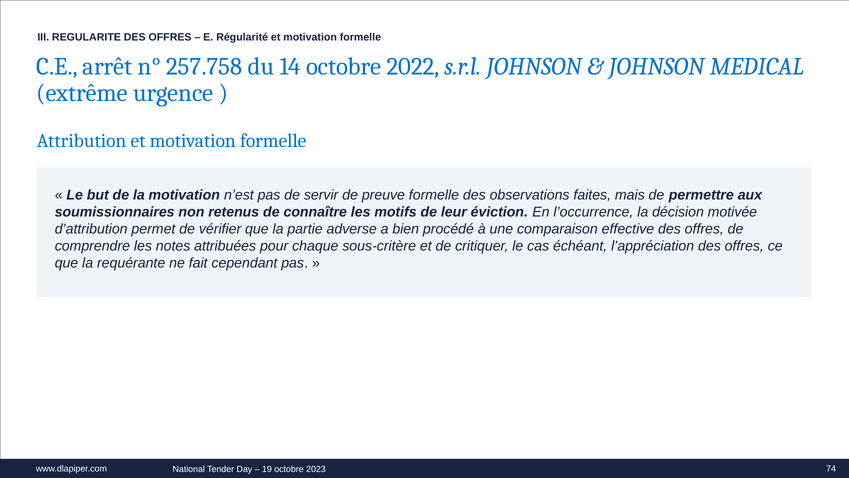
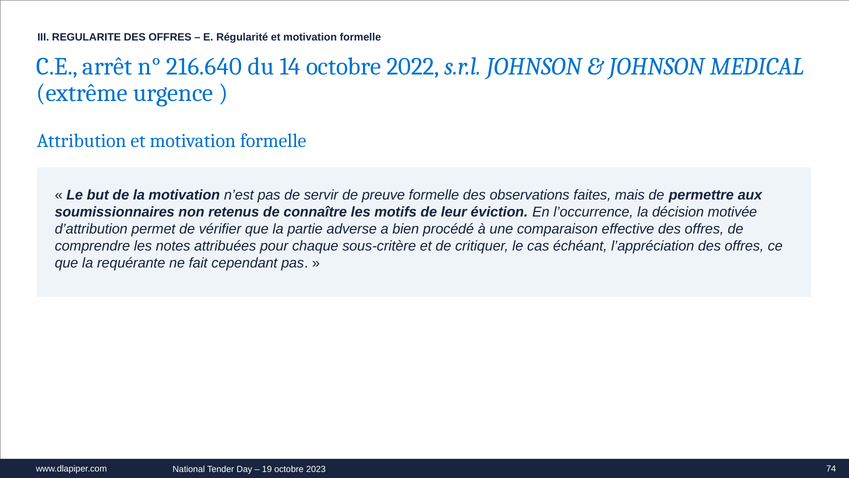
257.758: 257.758 -> 216.640 (204, 66)
